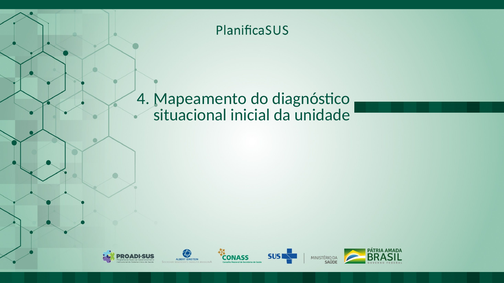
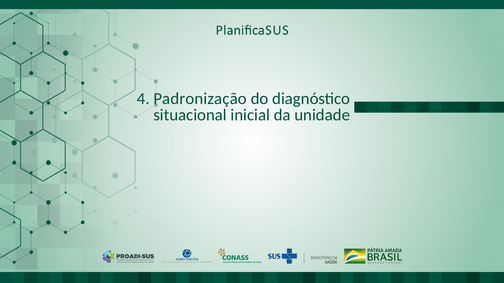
Mapeamento: Mapeamento -> Padronização (200, 99)
